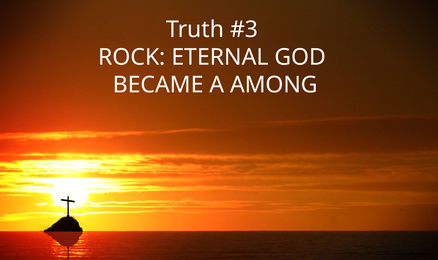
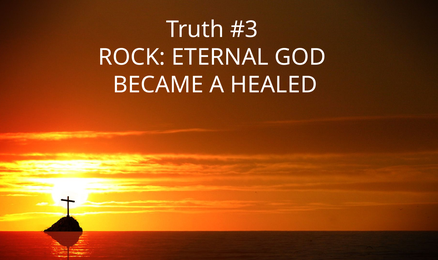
AMONG: AMONG -> HEALED (274, 85)
